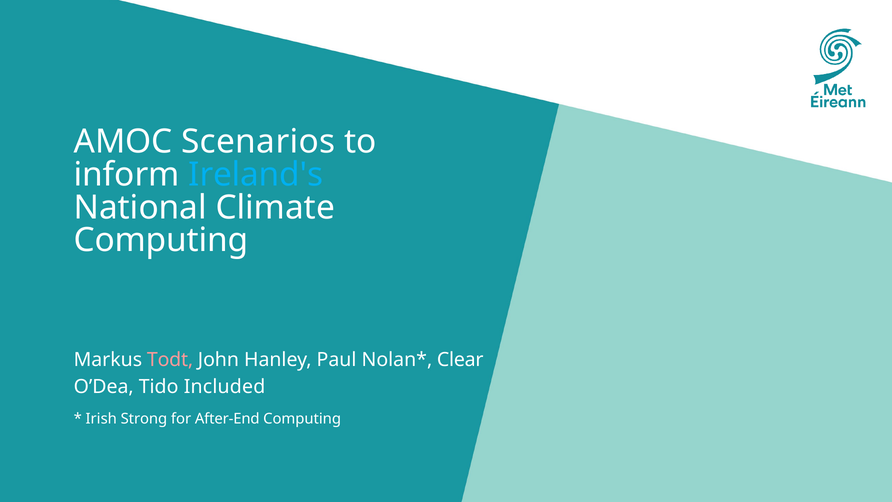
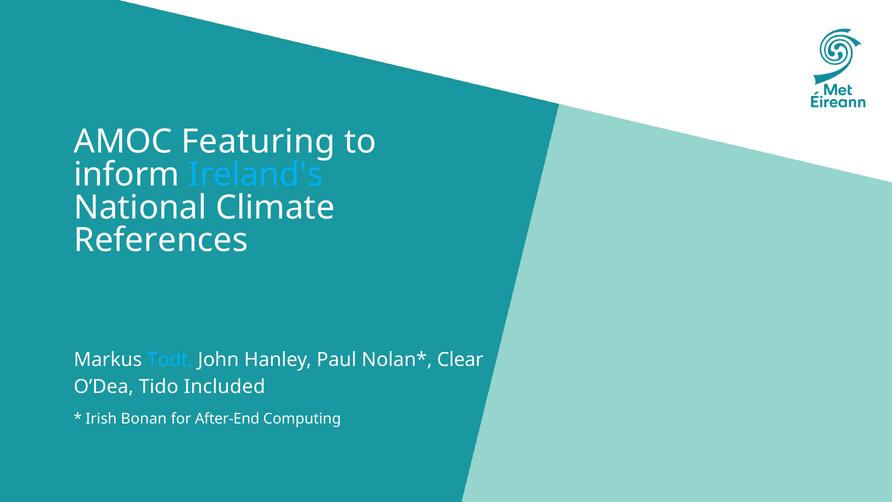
Scenarios: Scenarios -> Featuring (258, 142)
Computing: Computing -> References (161, 240)
Todt colour: pink -> light blue (170, 360)
Strong: Strong -> Bonan (144, 419)
